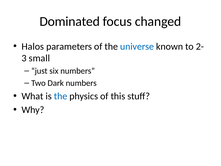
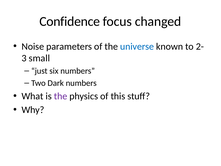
Dominated: Dominated -> Confidence (70, 21)
Halos: Halos -> Noise (33, 46)
the colour: blue -> purple (61, 96)
